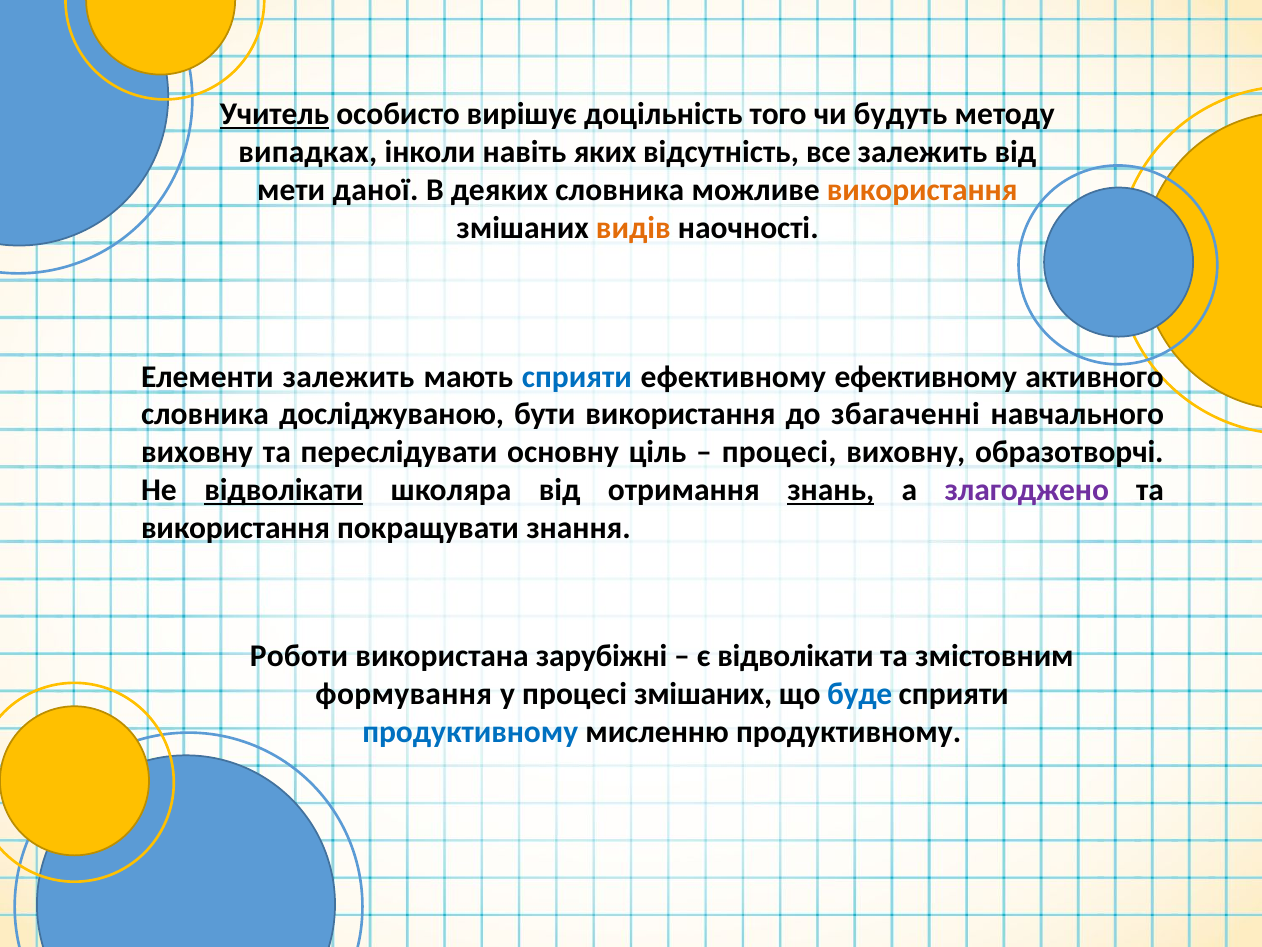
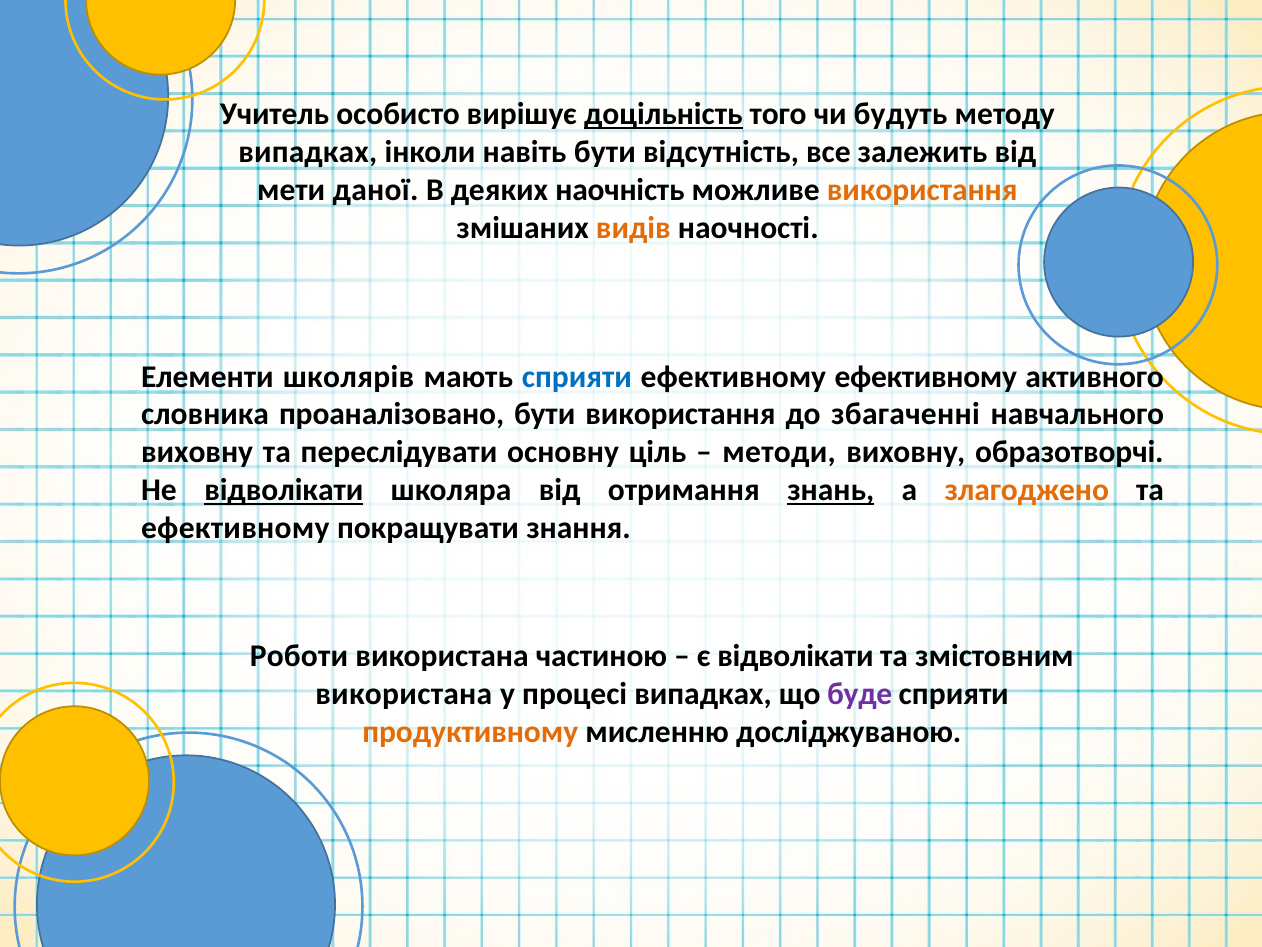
Учитель underline: present -> none (274, 114)
доцільність underline: none -> present (663, 114)
навіть яких: яких -> бути (605, 152)
деяких словника: словника -> наочність (620, 190)
Елементи залежить: залежить -> школярів (349, 376)
досліджуваною: досліджуваною -> проаналізовано (392, 414)
процесі: процесі -> методи (779, 452)
злагоджено colour: purple -> orange (1027, 490)
використання: використання -> ефективному (235, 528)
зарубіжні: зарубіжні -> частиною (602, 656)
формування: формування -> використана (404, 694)
процесі змішаних: змішаних -> випадках (703, 694)
буде colour: blue -> purple (860, 694)
продуктивному colour: blue -> orange (470, 731)
мисленню продуктивному: продуктивному -> досліджуваною (849, 731)
